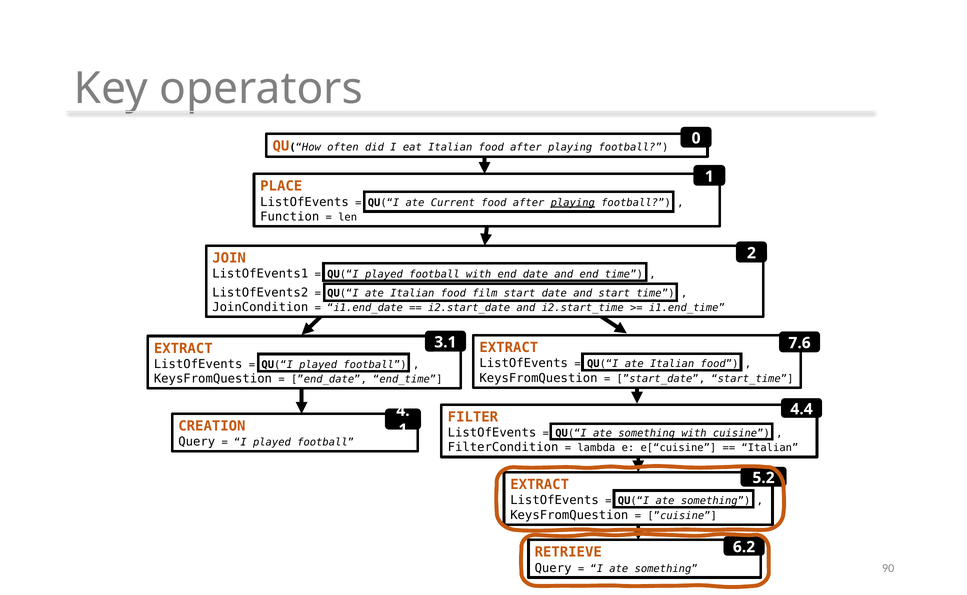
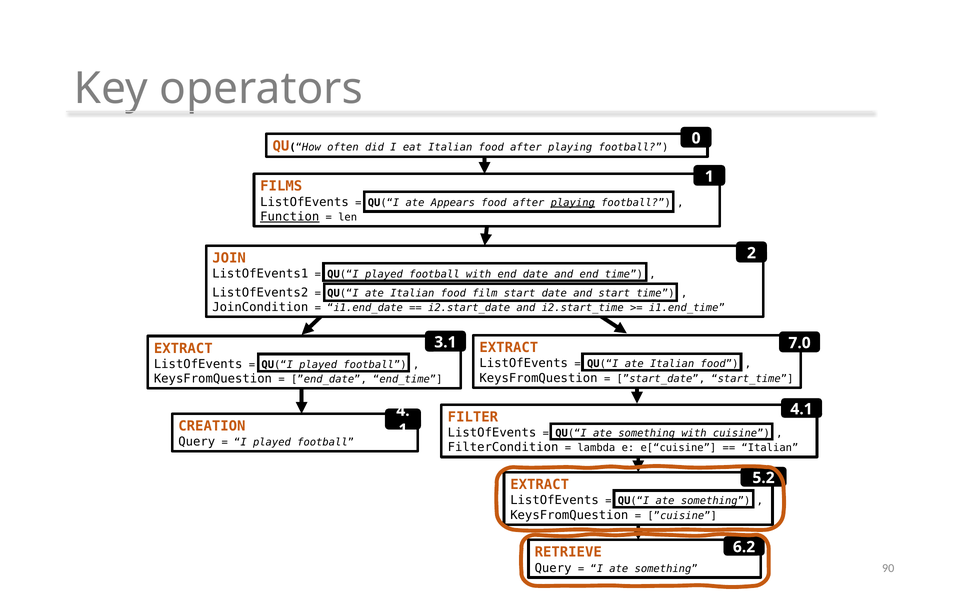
PLACE: PLACE -> FILMS (281, 186)
Current: Current -> Appears (453, 203)
Function underline: none -> present (290, 217)
7.6: 7.6 -> 7.0 (800, 343)
4.4: 4.4 -> 4.1 (802, 409)
